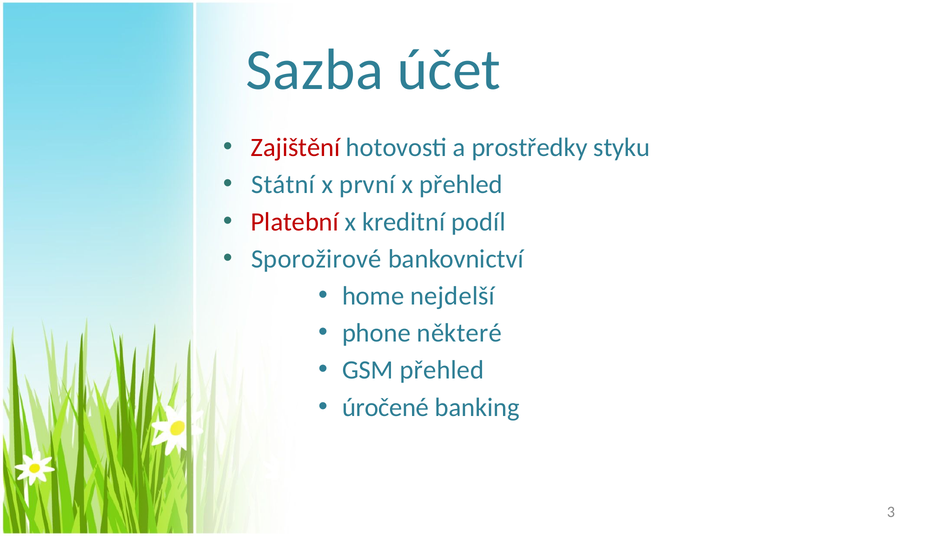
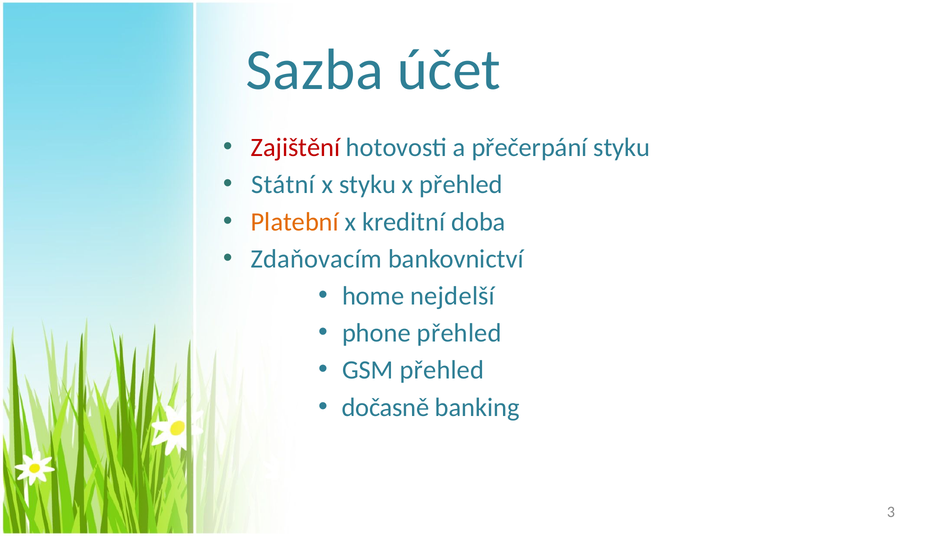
prostředky: prostředky -> přečerpání (529, 147)
x první: první -> styku (368, 185)
Platební colour: red -> orange (295, 222)
podíl: podíl -> doba (478, 222)
Sporožirové: Sporožirové -> Zdaňovacím (316, 259)
phone některé: některé -> přehled (459, 333)
úročené: úročené -> dočasně (385, 407)
